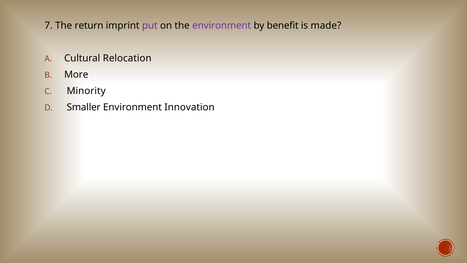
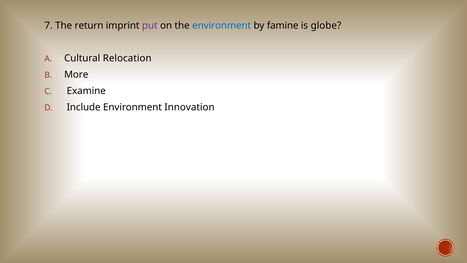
environment colour: purple -> blue (222, 26)
benefit: benefit -> famine (283, 26)
made: made -> globe (326, 26)
Minority: Minority -> Examine (86, 91)
Smaller: Smaller -> Include (84, 107)
